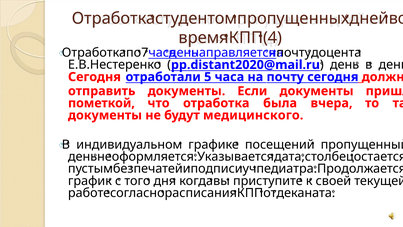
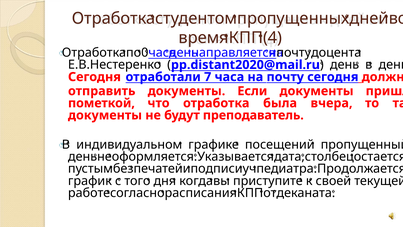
7: 7 -> 0 (145, 53)
5: 5 -> 7 (208, 77)
медицинского: медицинского -> преподаватель (253, 115)
